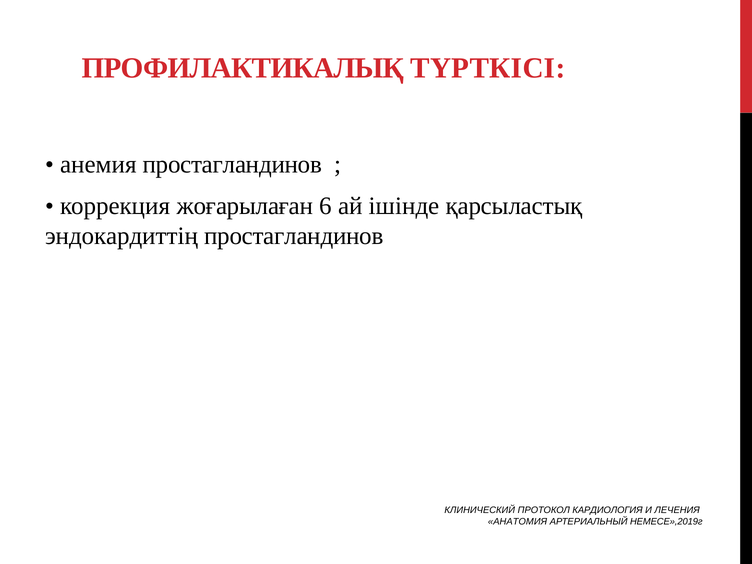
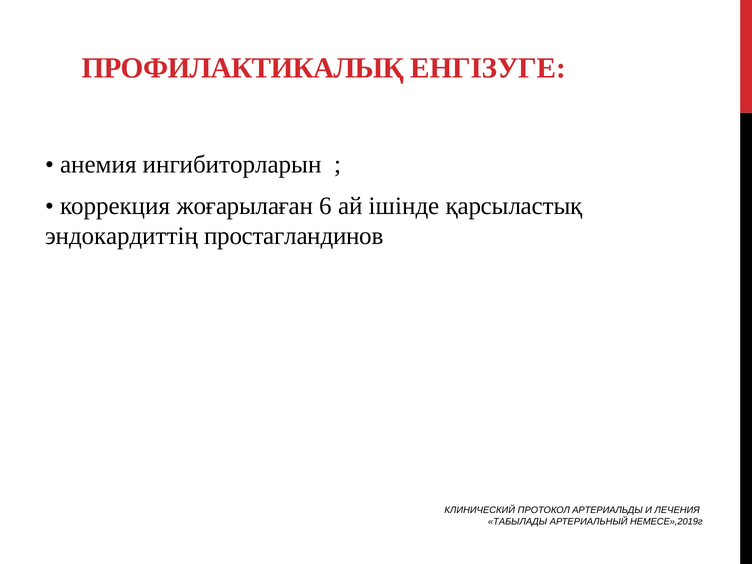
ТҮРТКІСІ: ТҮРТКІСІ -> ЕНГІЗУГЕ (488, 68)
анемия простагландинов: простагландинов -> ингибиторларын (232, 165)
КАРДИОЛОГИЯ: КАРДИОЛОГИЯ -> АРТЕРИАЛЬДЫ (608, 510)
АНАТОМИЯ: АНАТОМИЯ -> ТАБЫЛАДЫ (518, 522)
